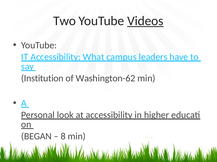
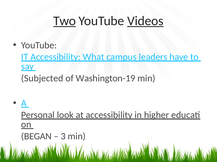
Two underline: none -> present (65, 21)
Institution: Institution -> Subjected (42, 79)
Washington-62: Washington-62 -> Washington-19 (106, 79)
8: 8 -> 3 (63, 137)
